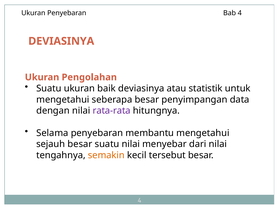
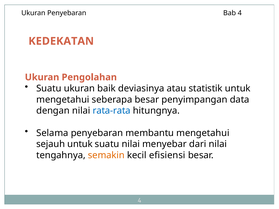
DEVIASINYA: DEVIASINYA -> KEDEKATAN (61, 41)
rata-rata colour: purple -> blue (112, 111)
sejauh besar: besar -> untuk (80, 144)
tersebut: tersebut -> efisiensi (167, 155)
